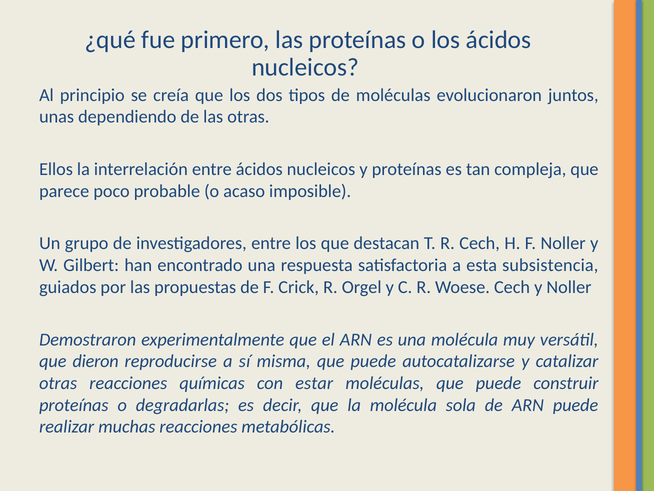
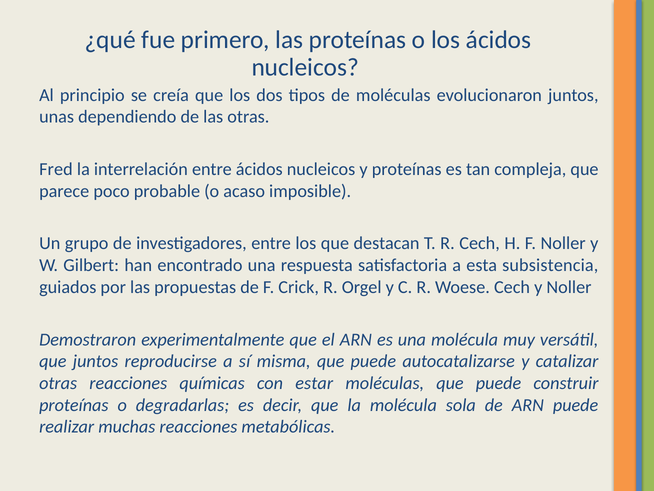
Ellos: Ellos -> Fred (56, 169)
que dieron: dieron -> juntos (96, 361)
